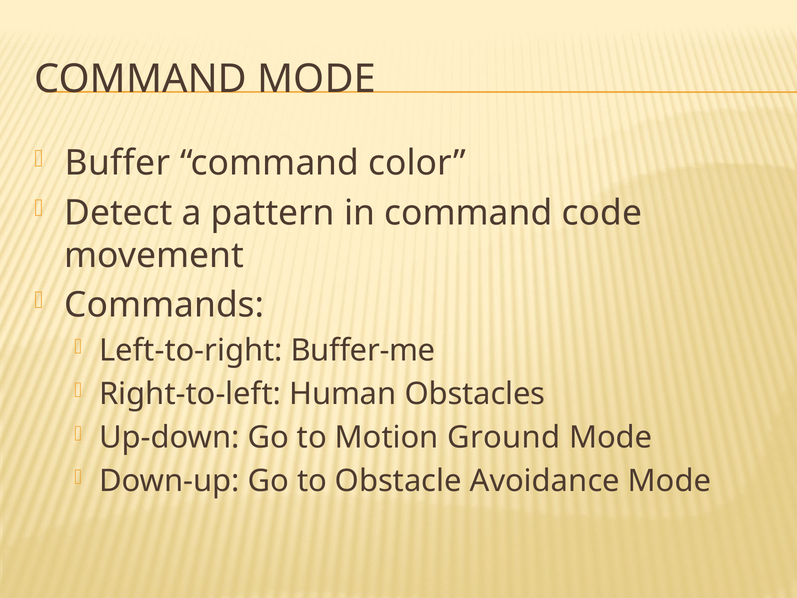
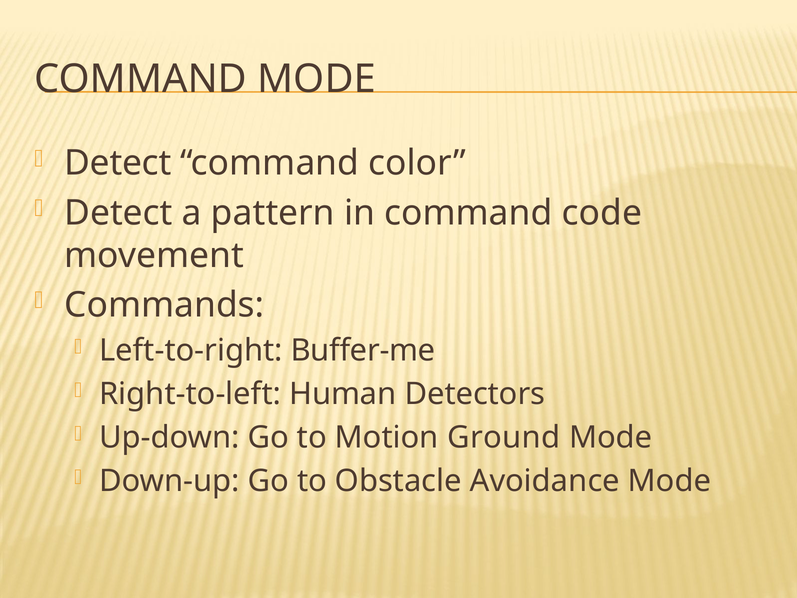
Buffer: Buffer -> Detect (118, 163)
Obstacles: Obstacles -> Detectors (475, 394)
